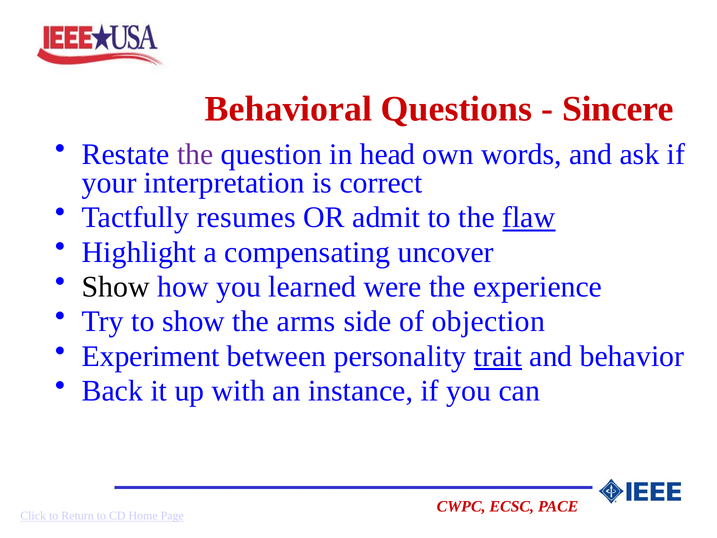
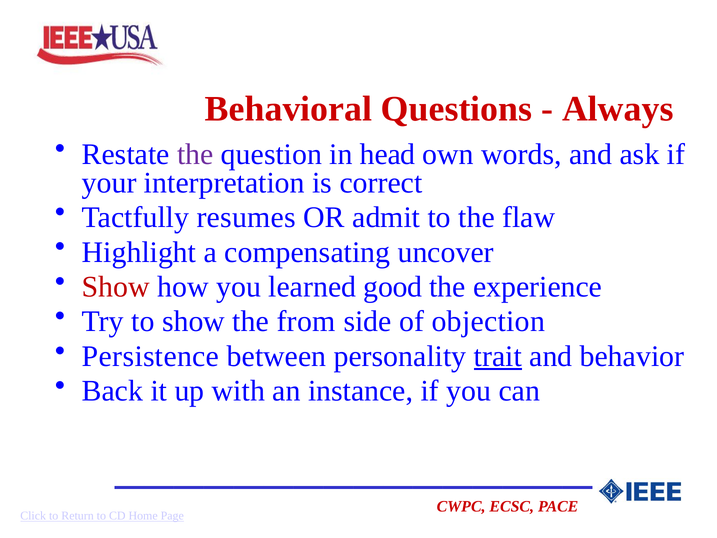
Sincere: Sincere -> Always (618, 109)
flaw underline: present -> none (529, 217)
Show colour: black -> red (116, 287)
were: were -> good (393, 287)
arms: arms -> from (306, 321)
Experiment: Experiment -> Persistence (150, 356)
